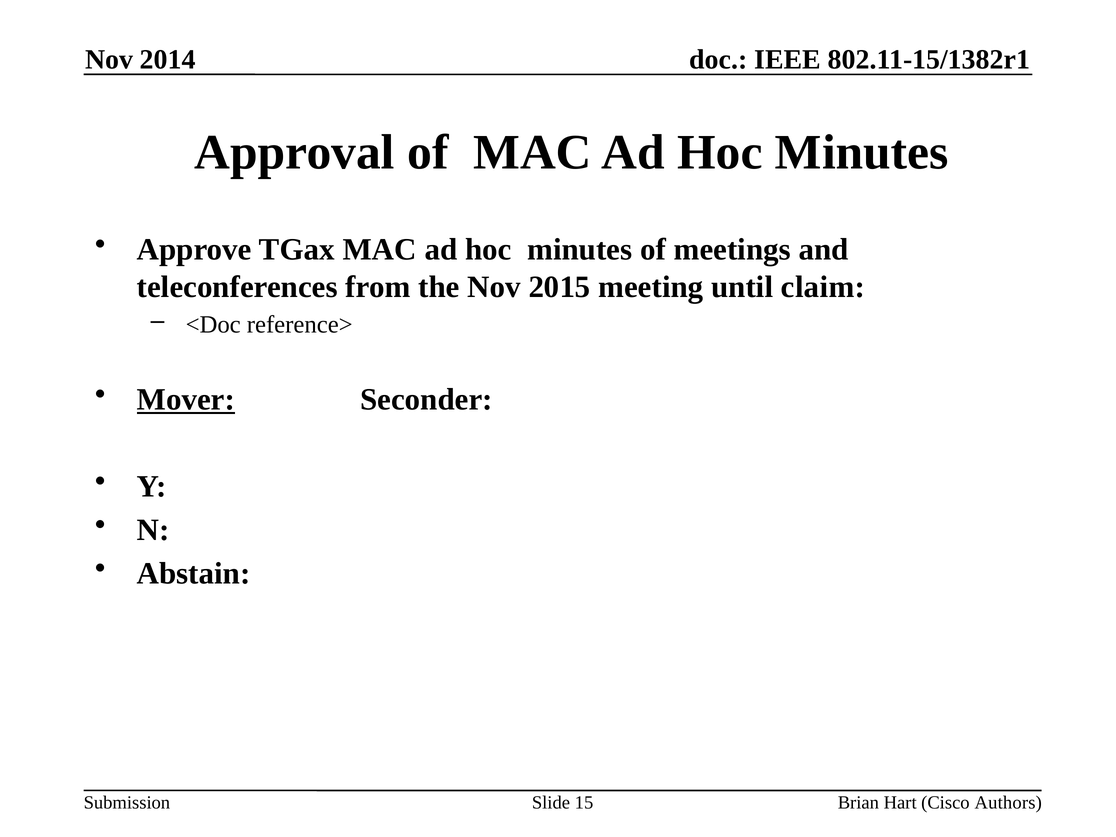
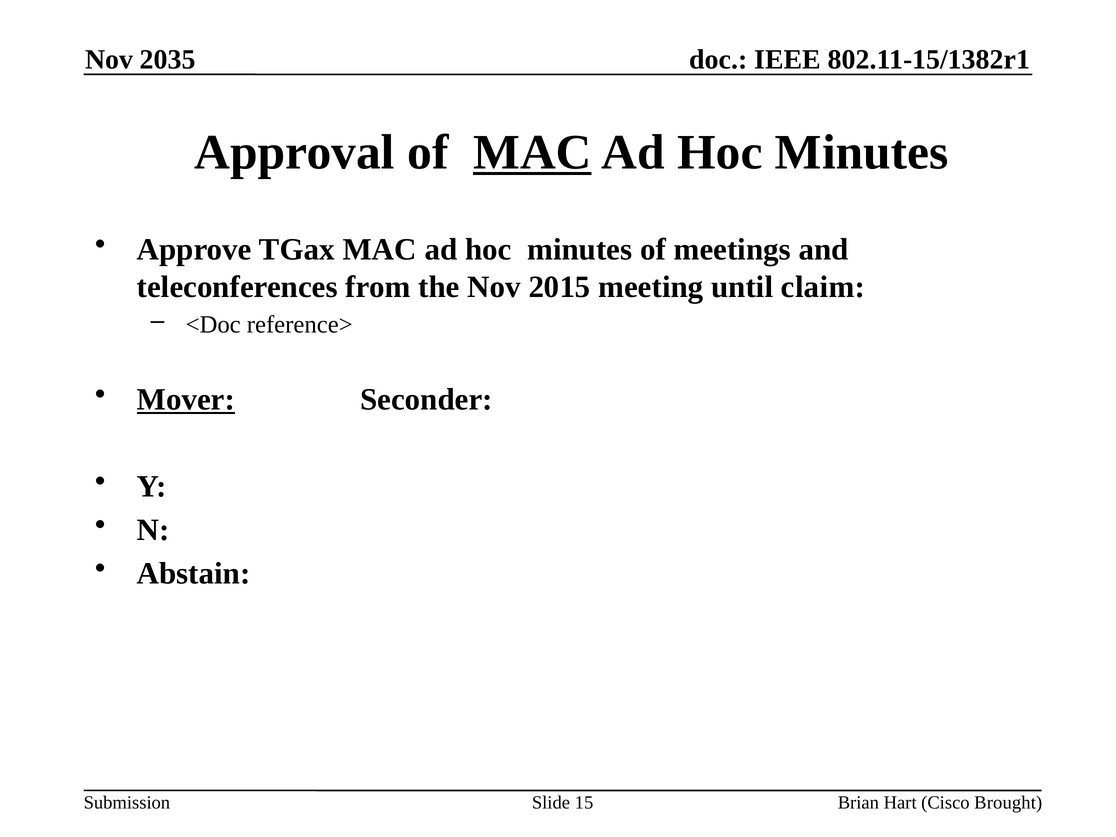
2014: 2014 -> 2035 (168, 60)
MAC underline: none -> present (532, 152)
Authors: Authors -> Brought (1008, 803)
